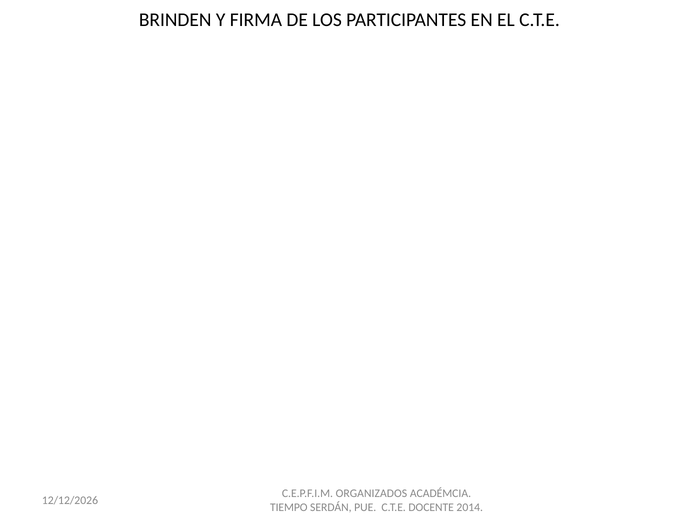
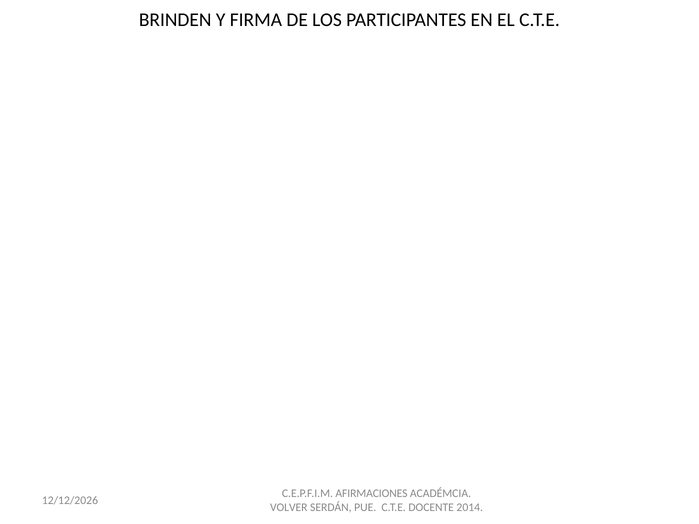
ORGANIZADOS: ORGANIZADOS -> AFIRMACIONES (372, 494)
TIEMPO: TIEMPO -> VOLVER (289, 508)
